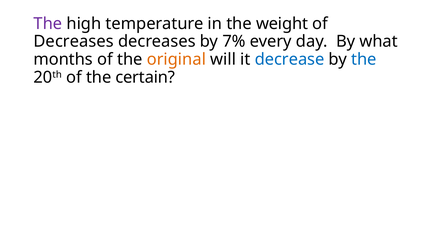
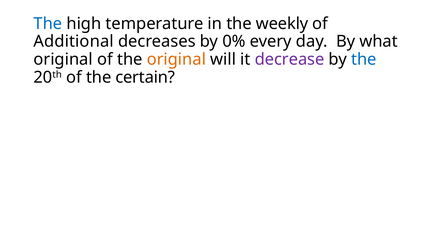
The colour: purple -> blue (48, 24)
weight: weight -> weekly (282, 24)
Decreases: Decreases -> Additional (74, 41)
7%: 7% -> 0% (234, 41)
months: months -> original (63, 59)
decrease colour: blue -> purple (290, 59)
